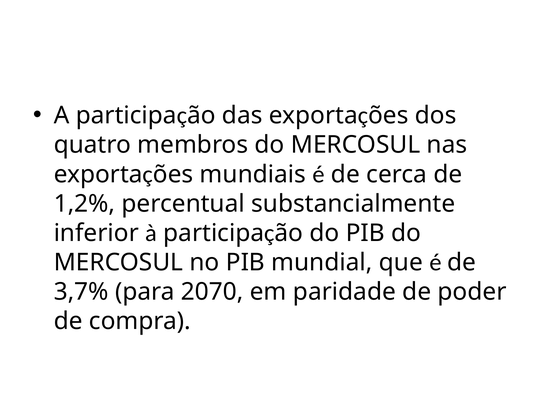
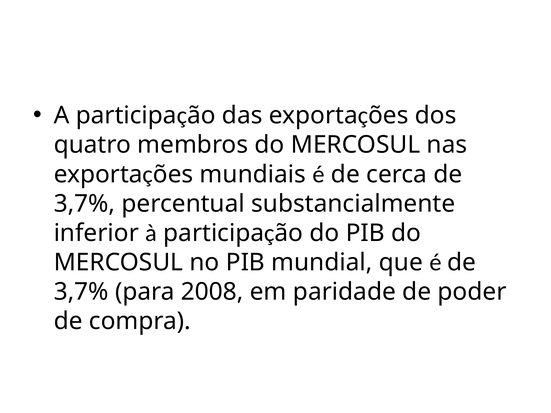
1,2%: 1,2% -> 3,7% (84, 204)
2070: 2070 -> 2008 (212, 292)
